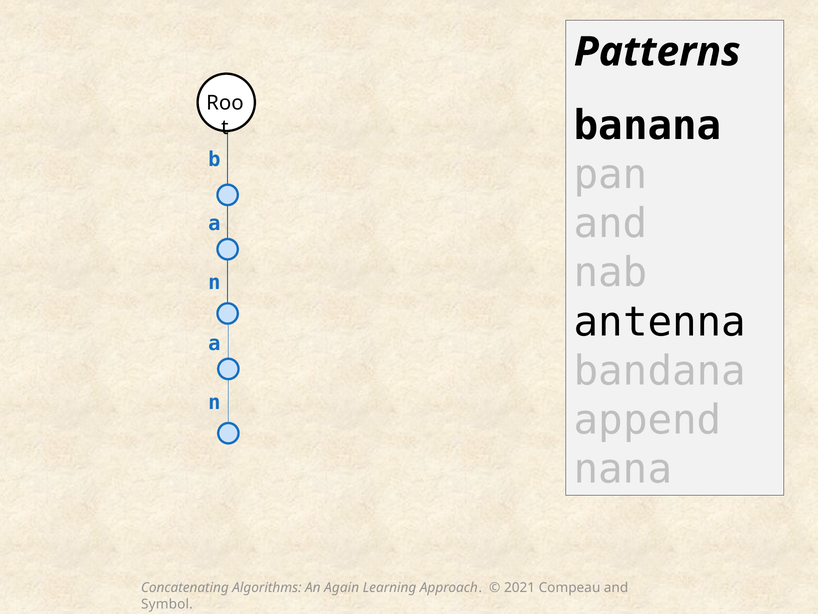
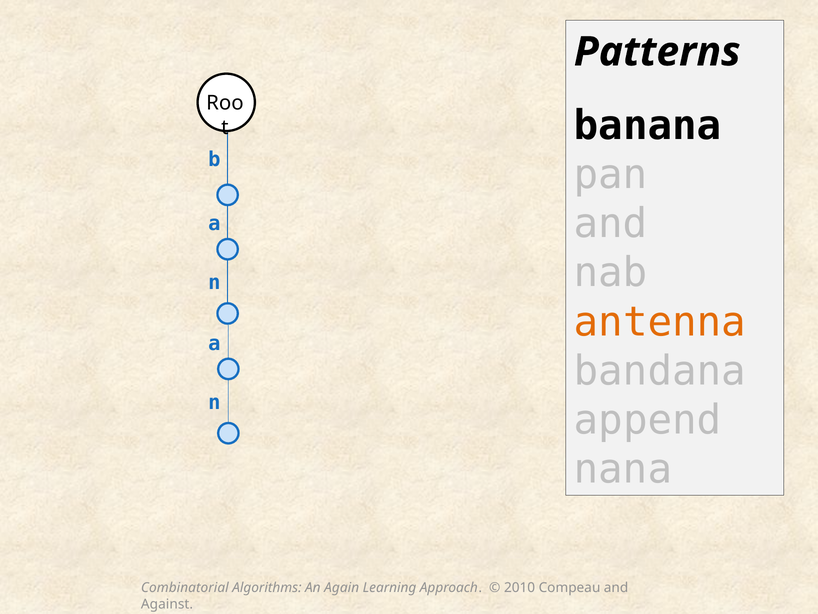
antenna colour: black -> orange (660, 322)
Concatenating: Concatenating -> Combinatorial (185, 587)
2021: 2021 -> 2010 (520, 587)
Symbol: Symbol -> Against (167, 604)
